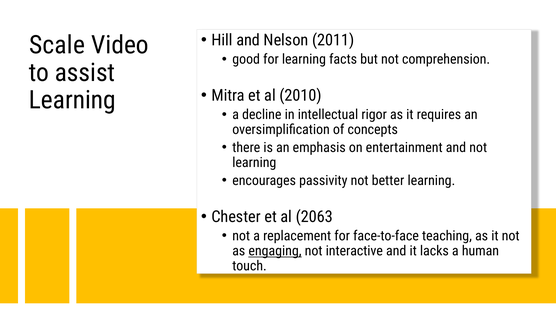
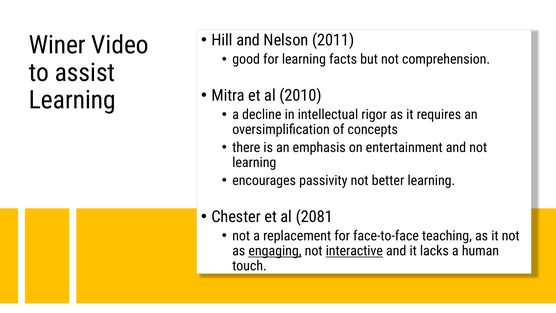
Scale: Scale -> Winer (57, 45)
2063: 2063 -> 2081 (314, 217)
interactive underline: none -> present (354, 251)
